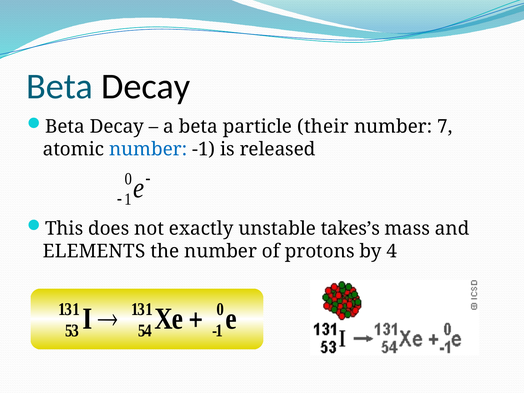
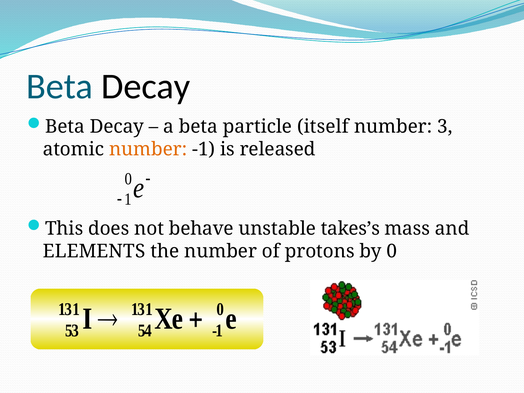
their: their -> itself (323, 127)
7: 7 -> 3 (445, 127)
number colour: blue -> orange (148, 149)
exactly: exactly -> behave (201, 229)
by 4: 4 -> 0 (392, 251)
